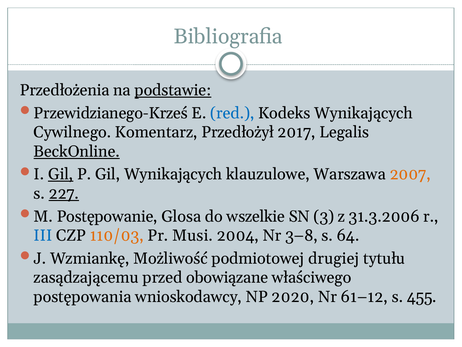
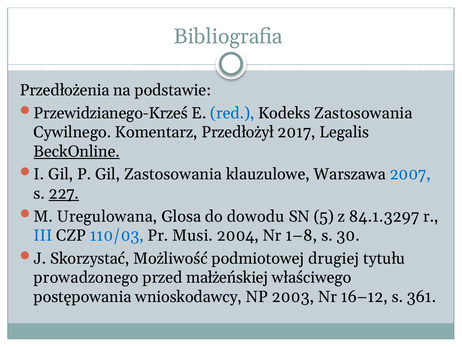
podstawie underline: present -> none (173, 90)
Kodeks Wynikających: Wynikających -> Zastosowania (363, 113)
Gil underline: present -> none (61, 174)
Gil Wynikających: Wynikających -> Zastosowania (173, 174)
2007 colour: orange -> blue (410, 174)
Postępowanie: Postępowanie -> Uregulowana (107, 216)
wszelkie: wszelkie -> dowodu (256, 216)
3: 3 -> 5 (324, 216)
31.3.2006: 31.3.2006 -> 84.1.3297 (384, 216)
110/03 colour: orange -> blue (117, 235)
3–8: 3–8 -> 1–8 (301, 235)
64: 64 -> 30 (348, 235)
Wzmiankę: Wzmiankę -> Skorzystać (90, 258)
zasądzającemu: zasądzającemu -> prowadzonego (86, 277)
obowiązane: obowiązane -> małżeńskiej (227, 277)
2020: 2020 -> 2003 (293, 297)
61–12: 61–12 -> 16–12 (364, 297)
455: 455 -> 361 (422, 297)
